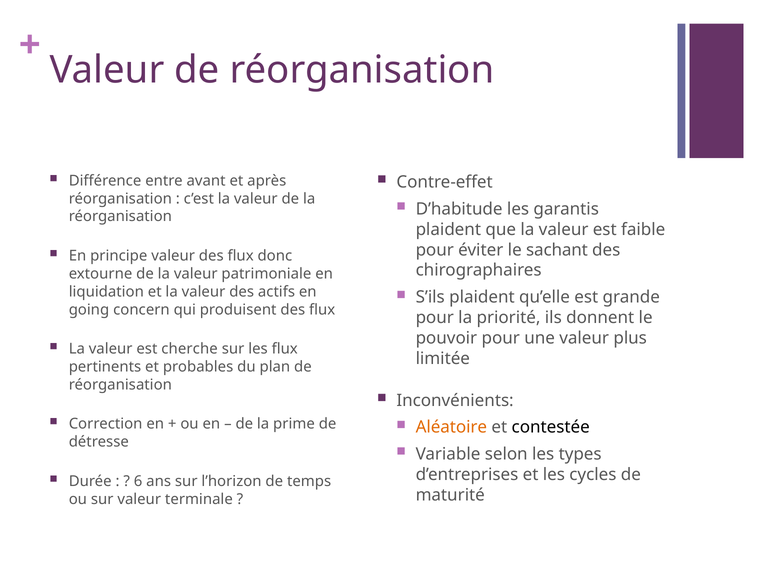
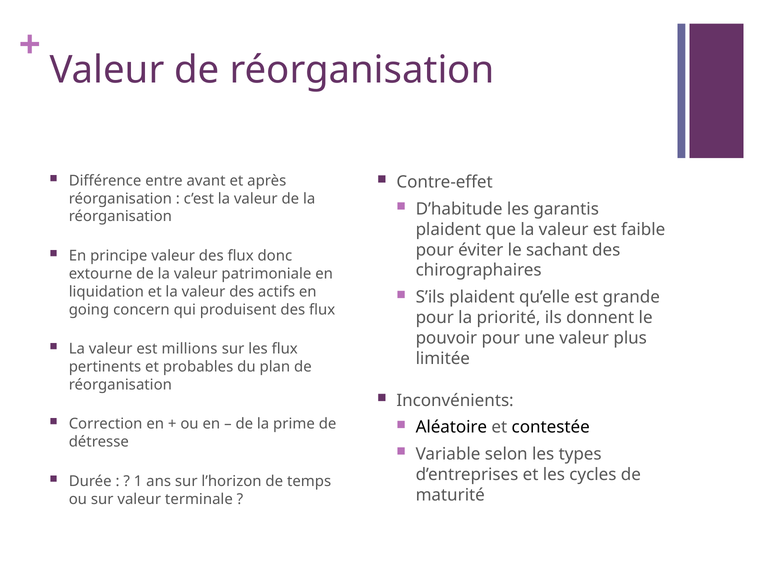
cherche: cherche -> millions (190, 349)
Aléatoire colour: orange -> black (451, 427)
6: 6 -> 1 (138, 481)
